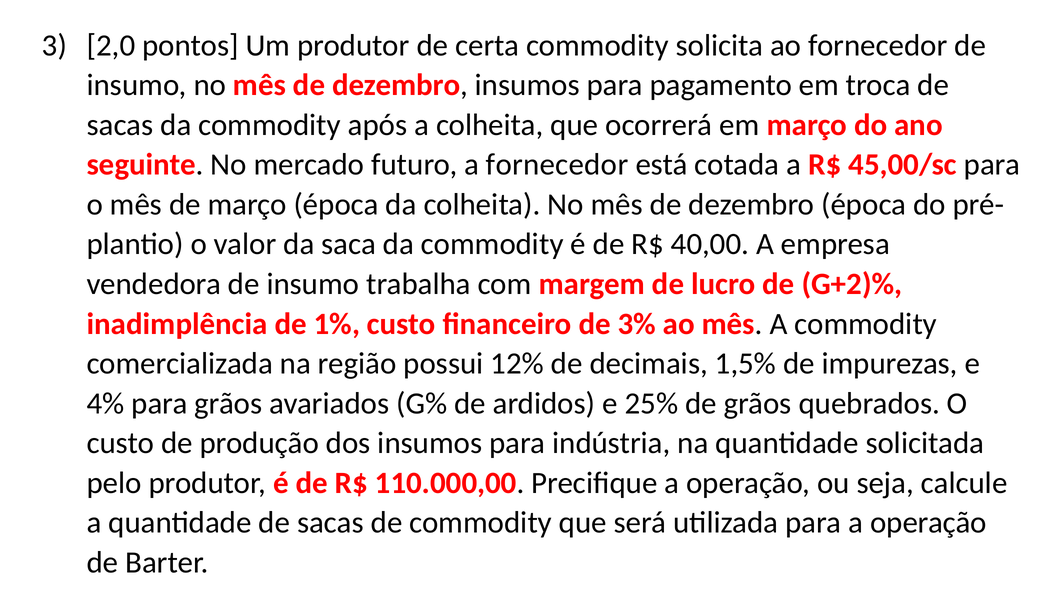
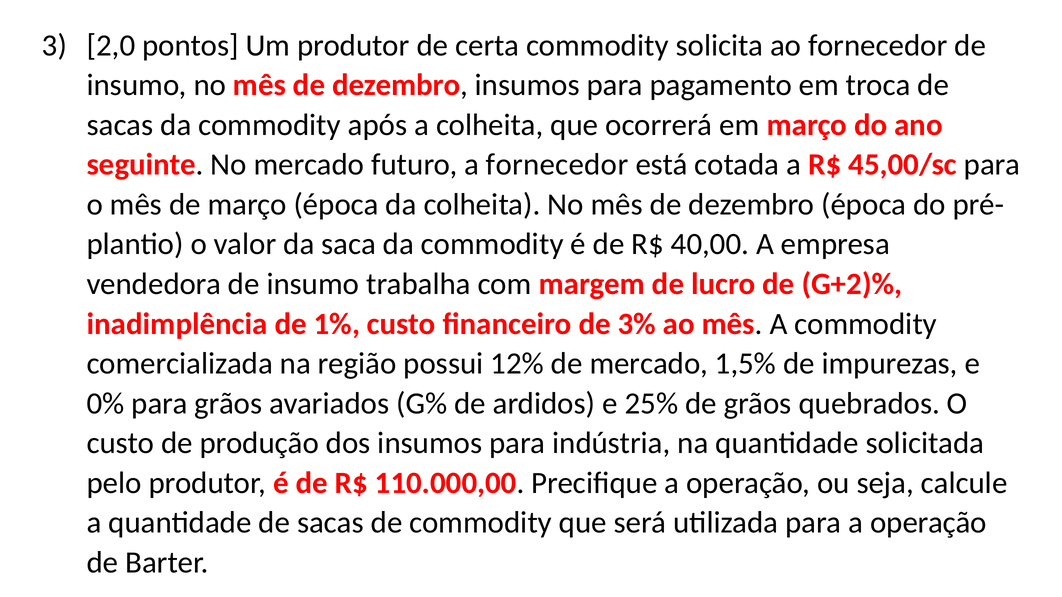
de decimais: decimais -> mercado (649, 364)
4%: 4% -> 0% (106, 404)
